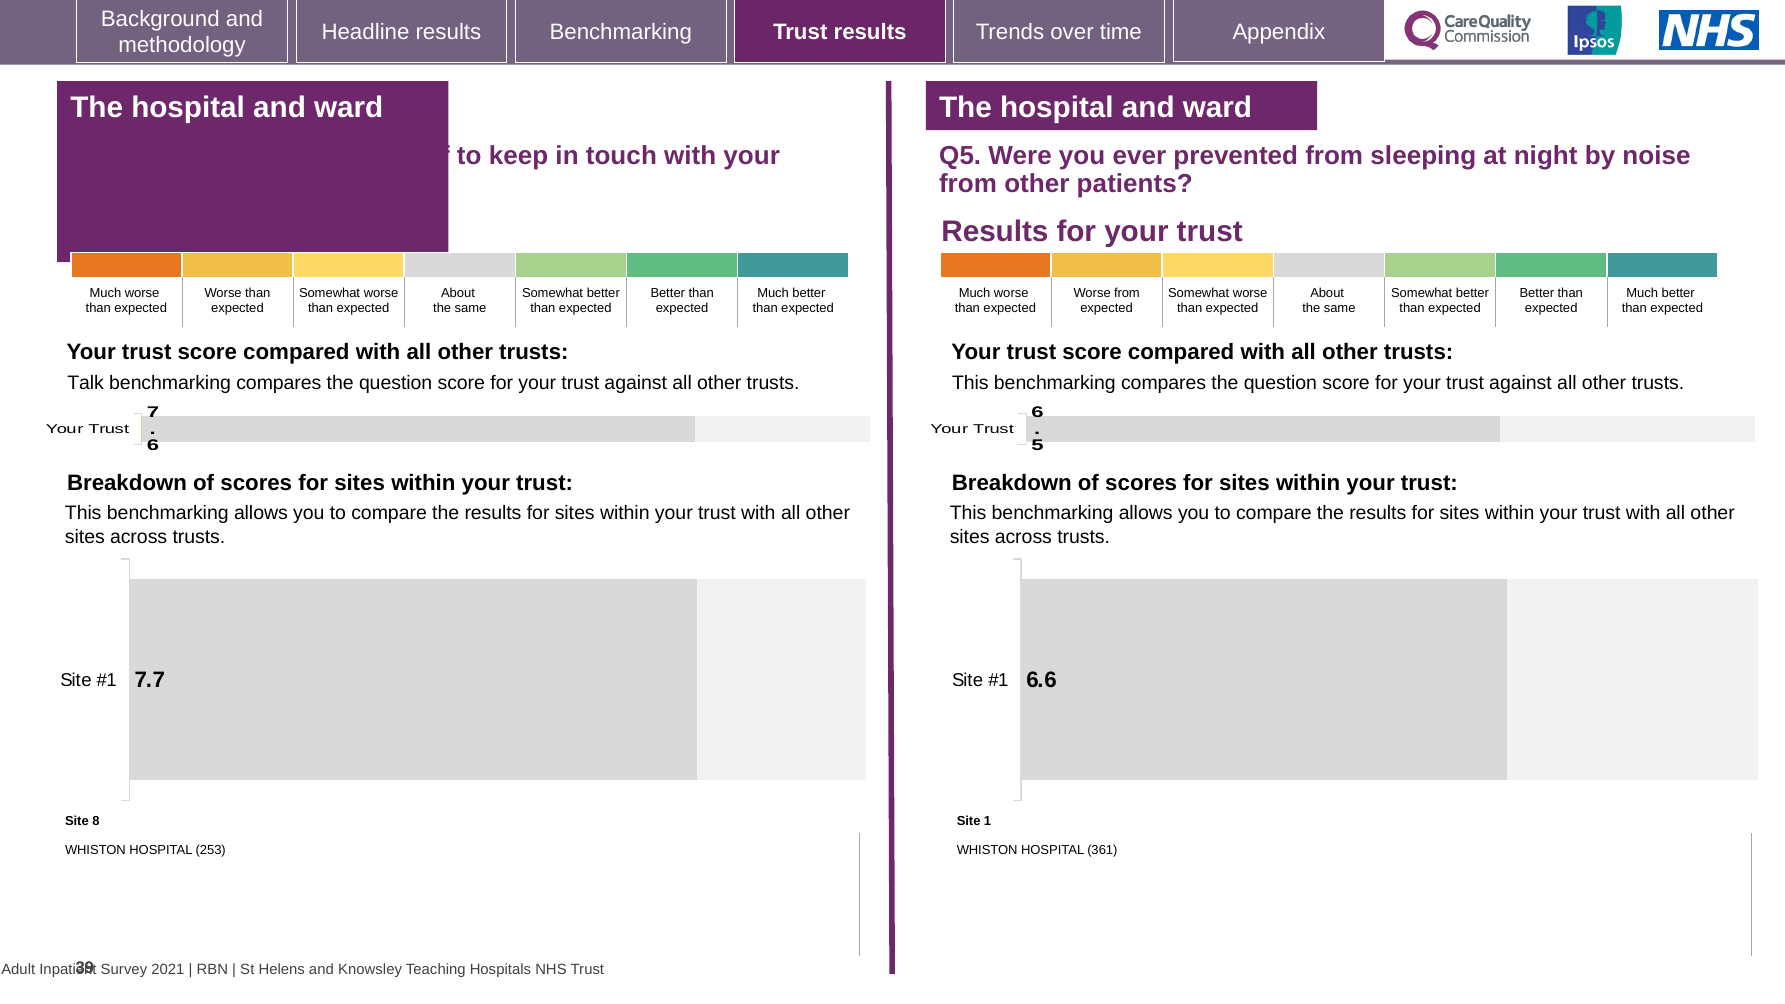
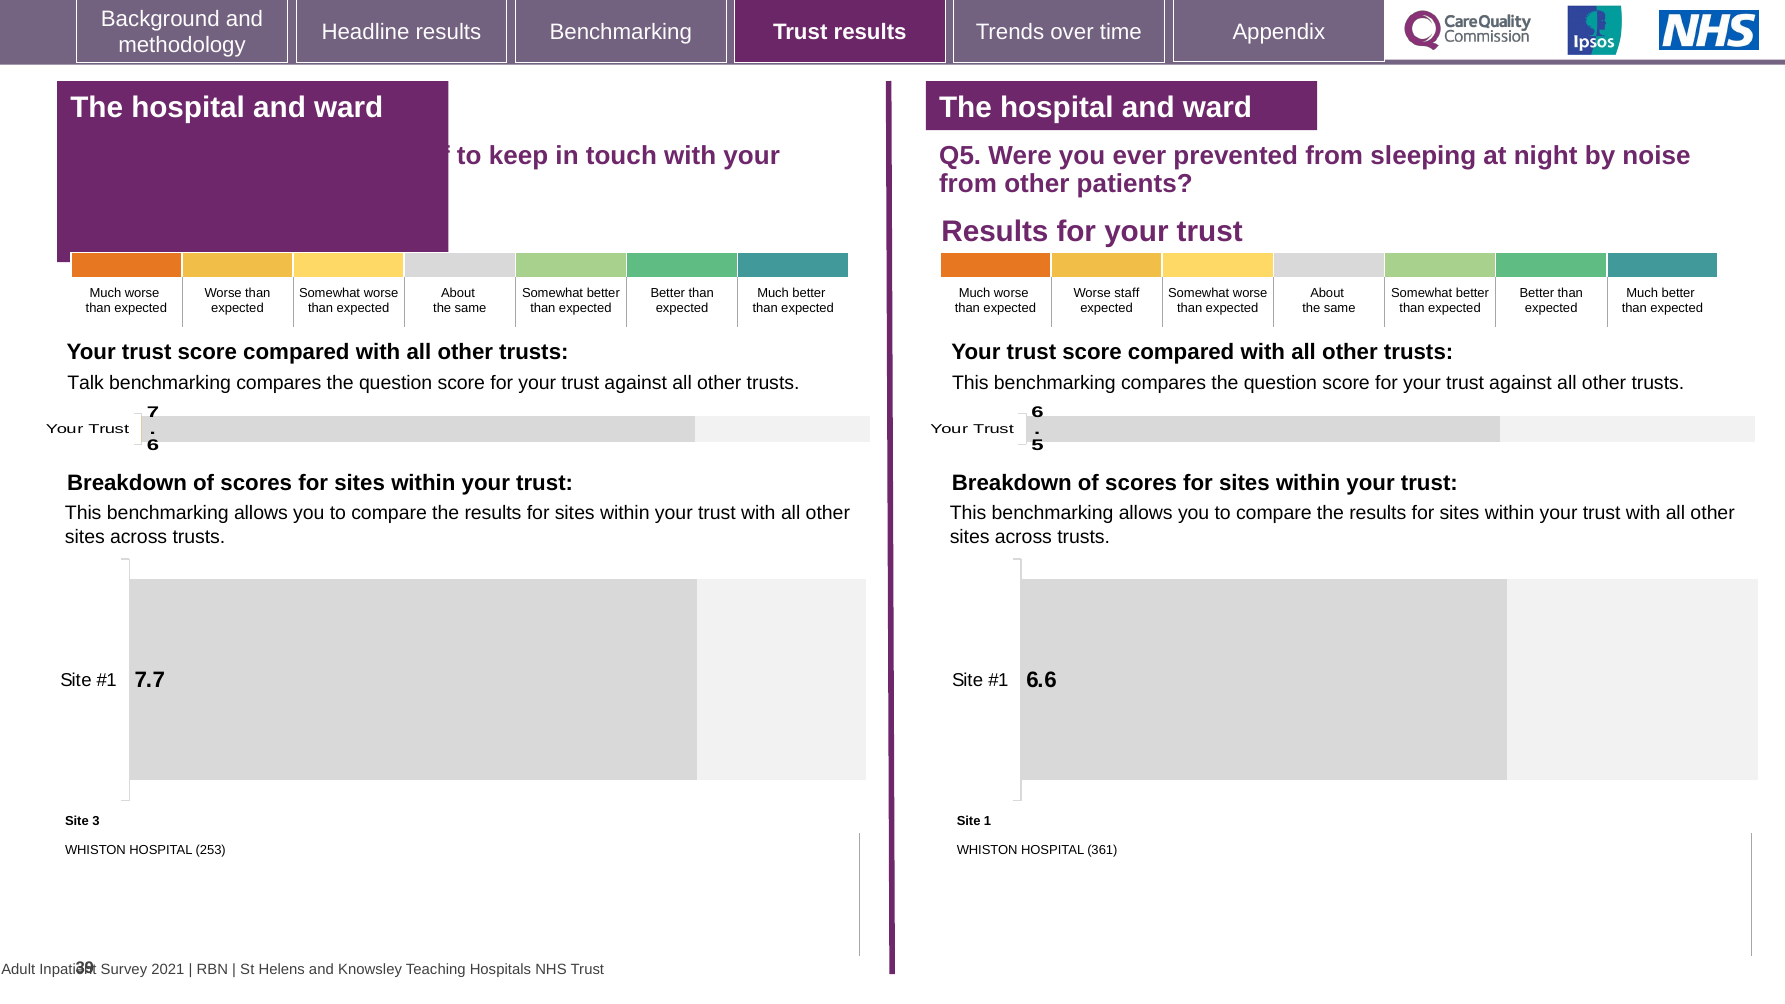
Worse from: from -> staff (1127, 293)
8: 8 -> 3 (96, 821)
